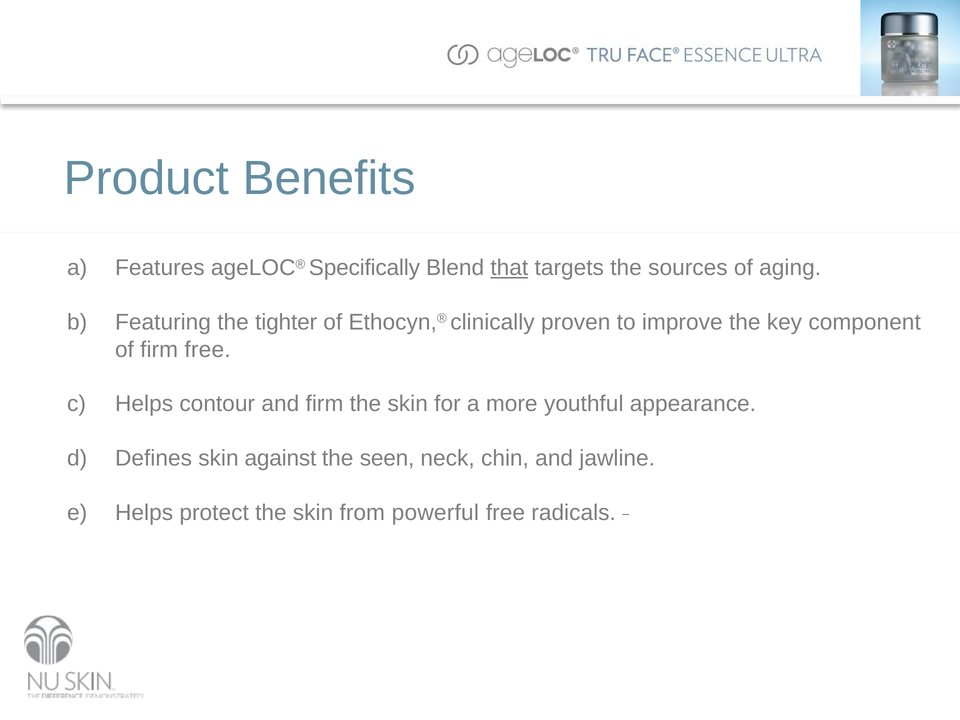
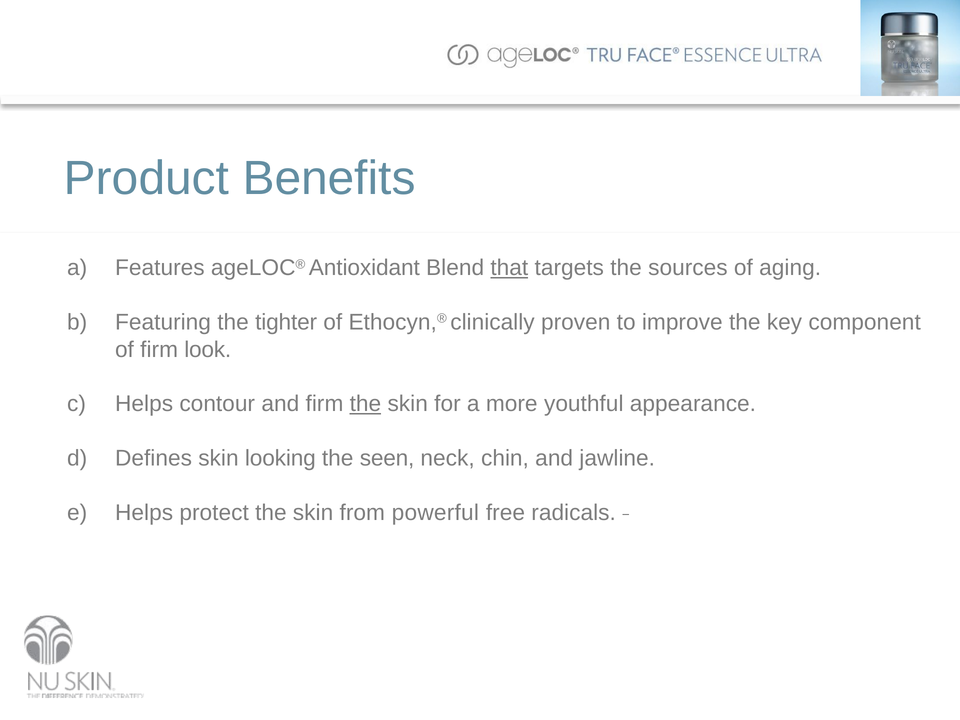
Specifically: Specifically -> Antioxidant (364, 268)
firm free: free -> look (208, 350)
the underline: none -> present (365, 404)
against: against -> looking (280, 458)
